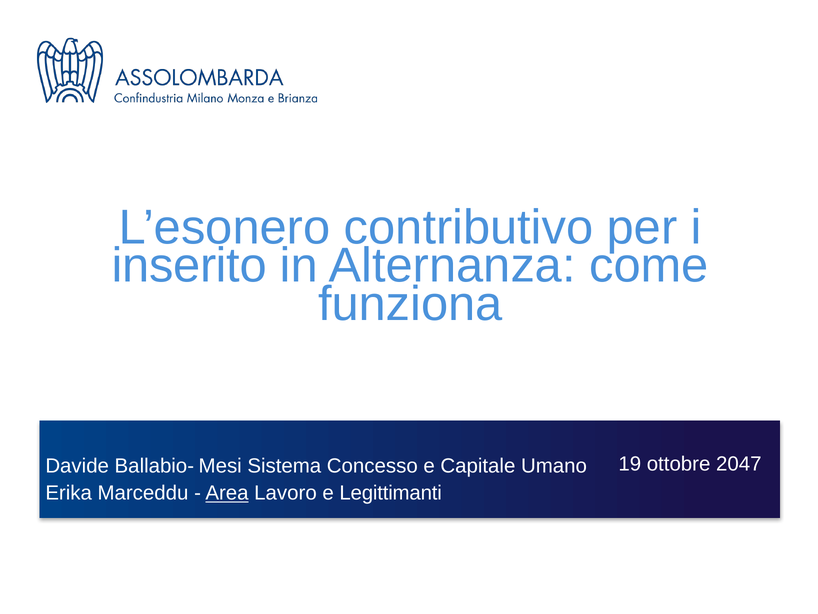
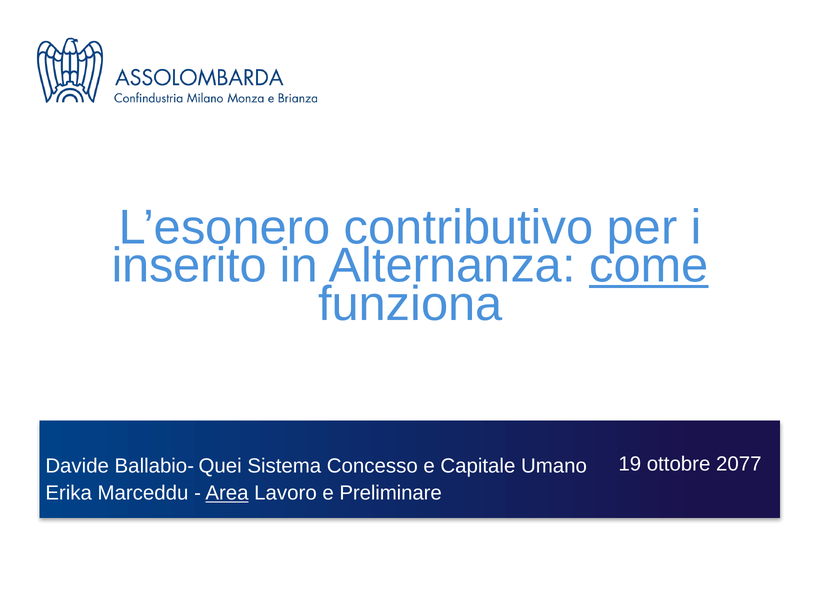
come underline: none -> present (649, 265)
2047: 2047 -> 2077 (739, 463)
Mesi: Mesi -> Quei (220, 466)
Legittimanti: Legittimanti -> Preliminare (391, 493)
